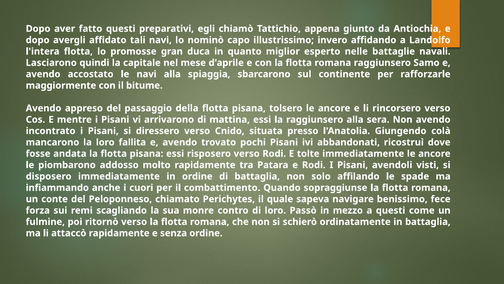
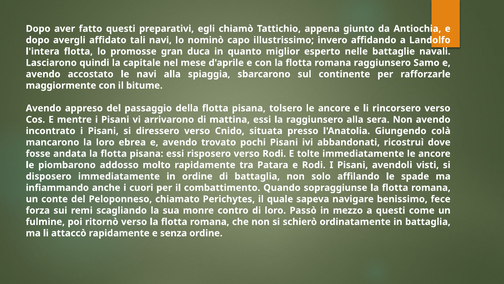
fallita: fallita -> ebrea (132, 142)
